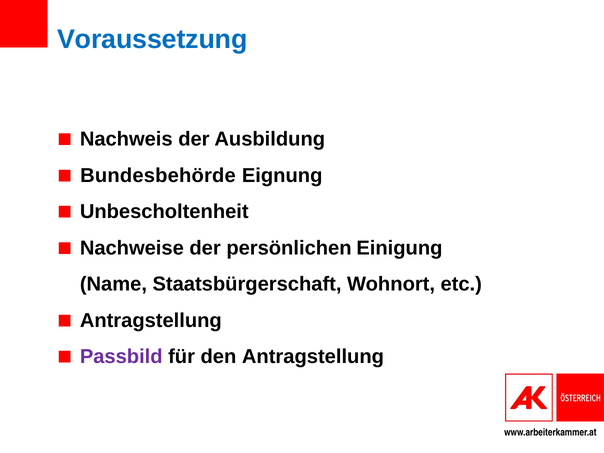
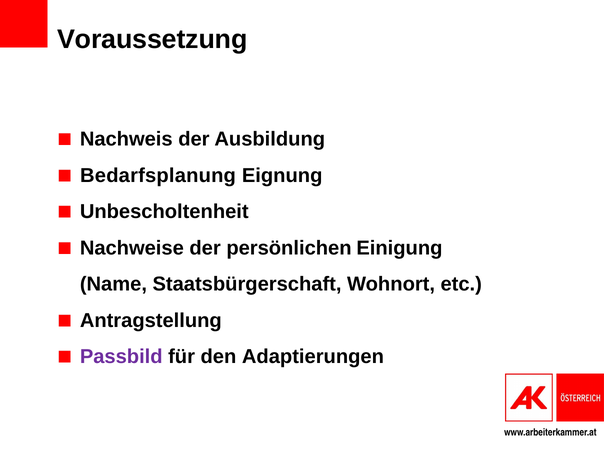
Voraussetzung colour: blue -> black (152, 39)
Bundesbehörde: Bundesbehörde -> Bedarfsplanung (158, 176)
den Antragstellung: Antragstellung -> Adaptierungen (313, 357)
